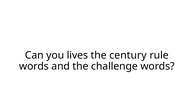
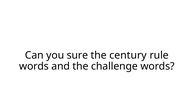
lives: lives -> sure (77, 55)
